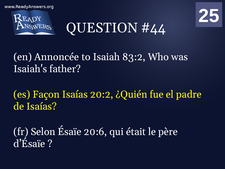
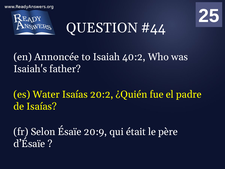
83:2: 83:2 -> 40:2 (134, 57)
Façon: Façon -> Water (46, 94)
20:6: 20:6 -> 20:9 (95, 132)
